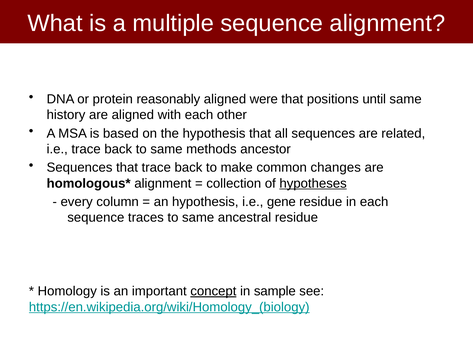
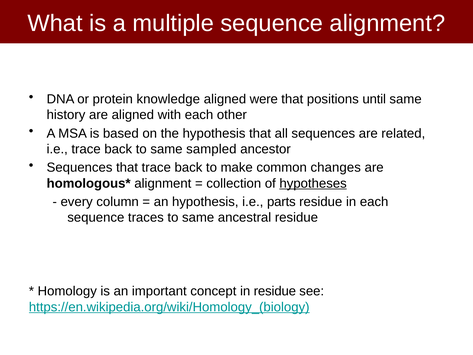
reasonably: reasonably -> knowledge (168, 99)
methods: methods -> sampled (211, 149)
gene: gene -> parts (281, 202)
concept underline: present -> none (213, 291)
in sample: sample -> residue (275, 291)
